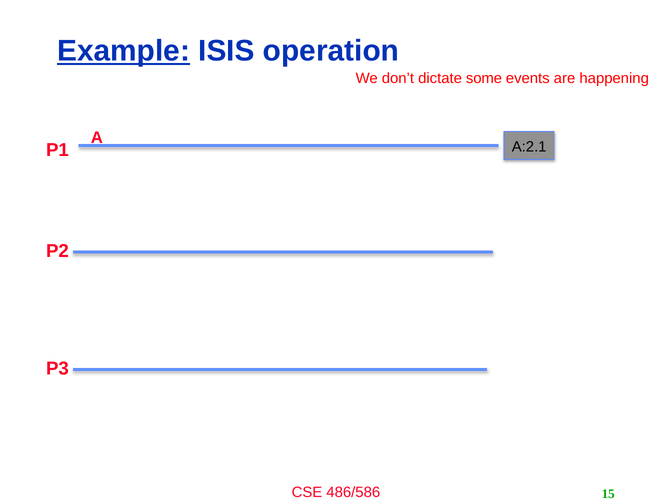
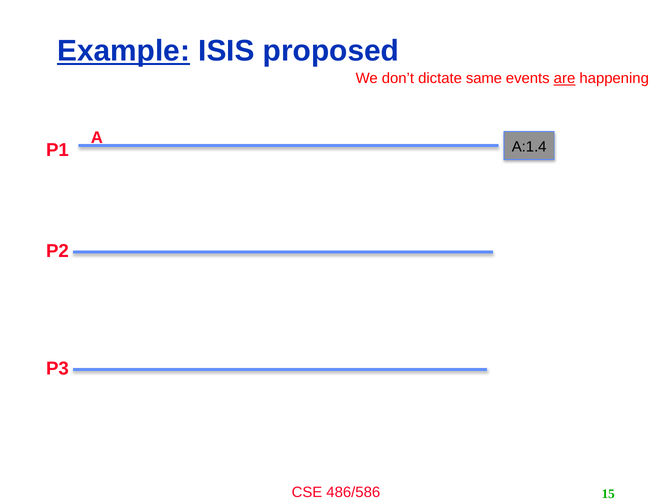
operation: operation -> proposed (331, 51)
some: some -> same (484, 78)
are underline: none -> present (565, 78)
A:2.1: A:2.1 -> A:1.4 (529, 147)
